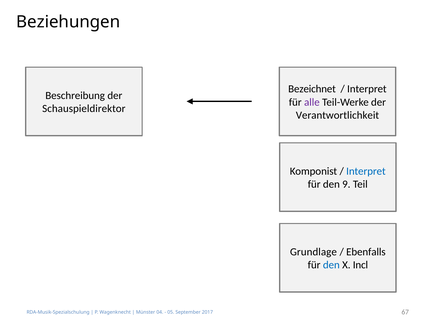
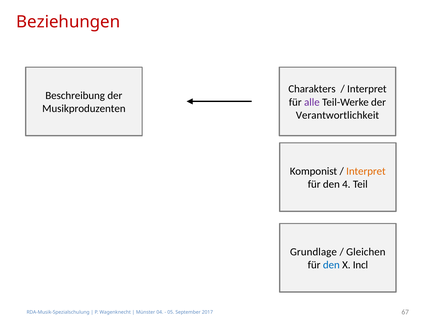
Beziehungen colour: black -> red (68, 22)
Bezeichnet: Bezeichnet -> Charakters (312, 89)
Schauspieldirektor: Schauspieldirektor -> Musikproduzenten (84, 109)
Interpret colour: blue -> orange (366, 171)
9: 9 -> 4 (346, 184)
Ebenfalls: Ebenfalls -> Gleichen (366, 252)
